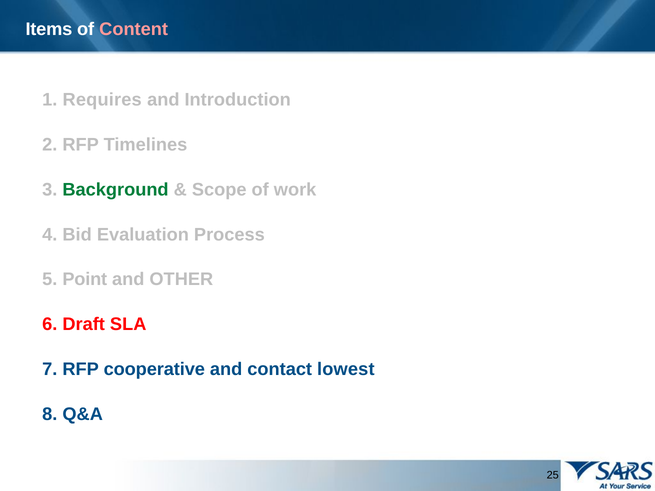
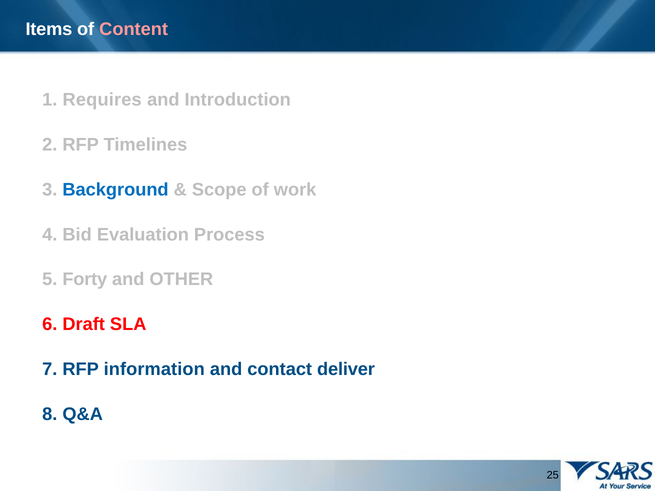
Background colour: green -> blue (116, 190)
Point: Point -> Forty (85, 280)
cooperative: cooperative -> information (154, 370)
lowest: lowest -> deliver (346, 370)
